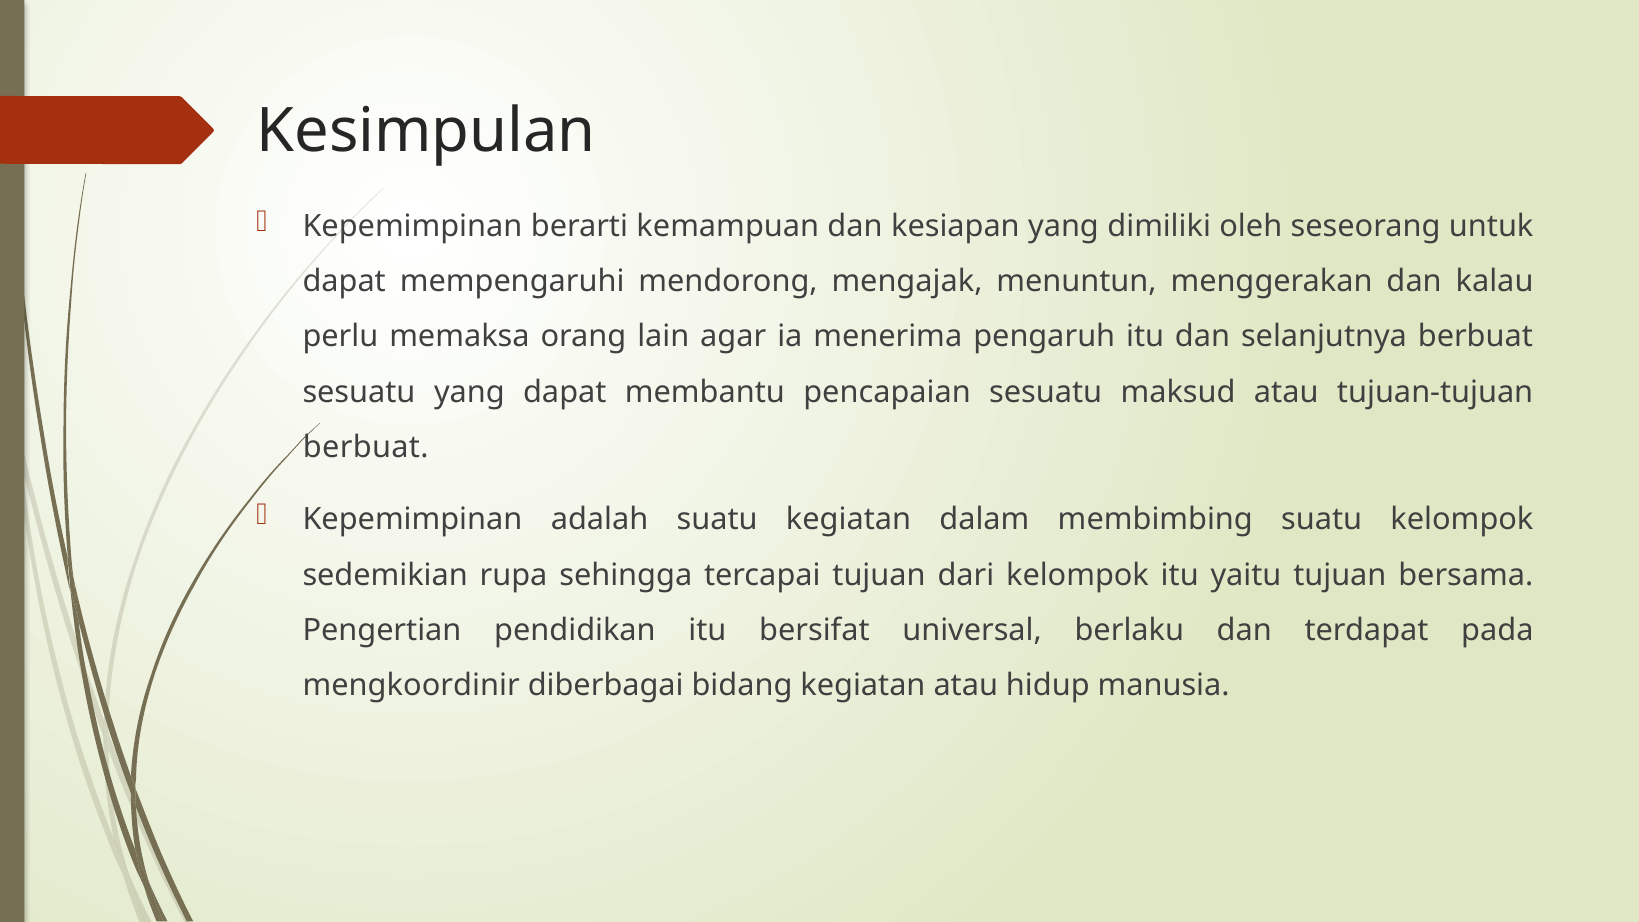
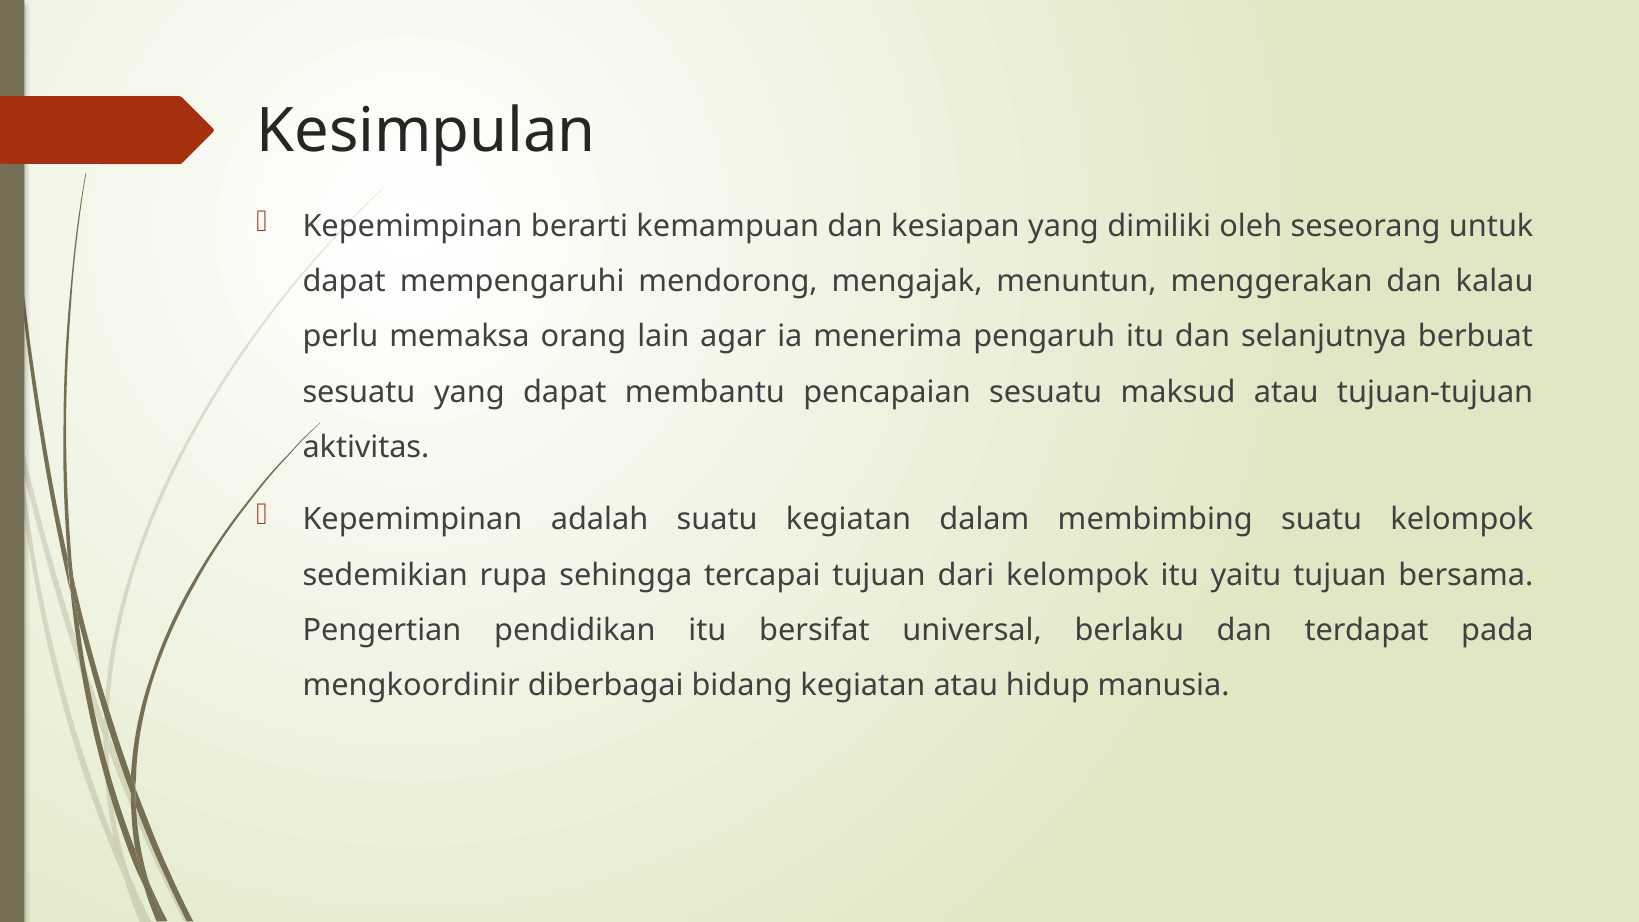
berbuat: berbuat -> aktivitas (366, 447)
